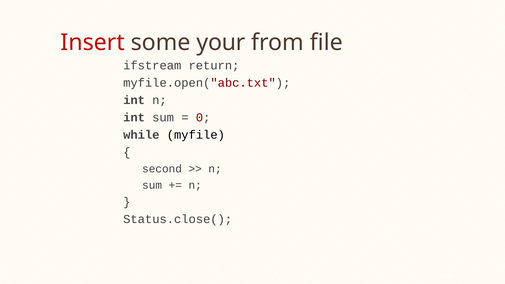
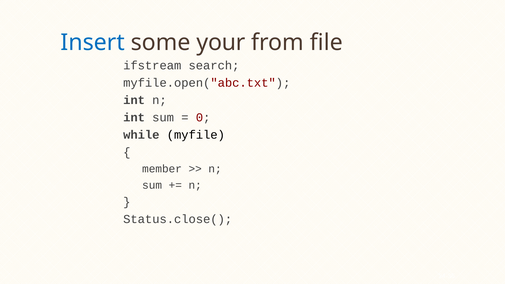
Insert colour: red -> blue (93, 42)
return: return -> search (214, 66)
second: second -> member (162, 169)
